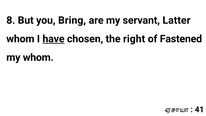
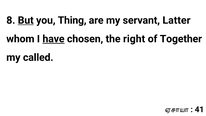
But underline: none -> present (26, 20)
Bring: Bring -> Thing (72, 20)
Fastened: Fastened -> Together (181, 39)
my whom: whom -> called (38, 57)
